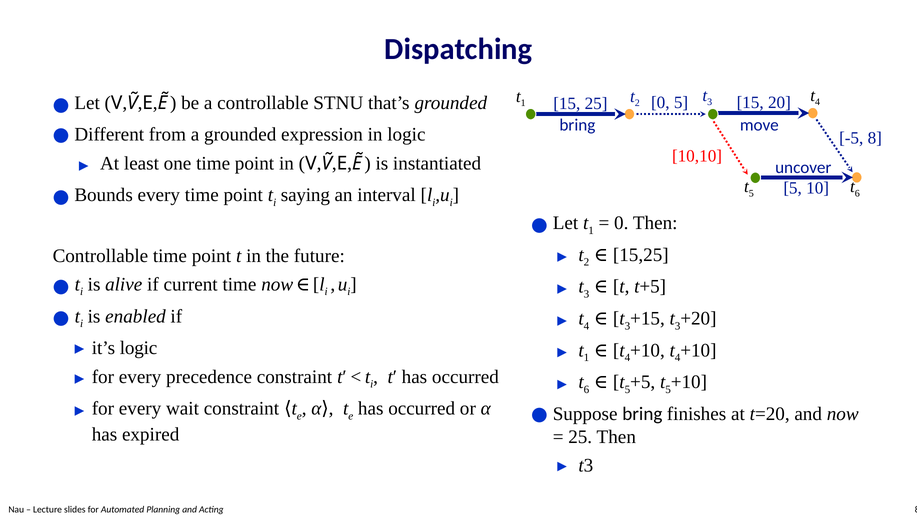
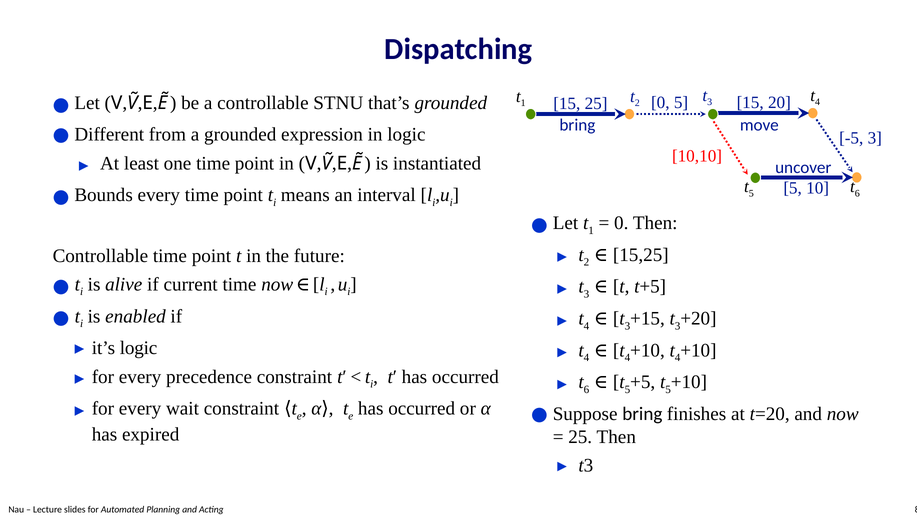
-5 8: 8 -> 3 (875, 138)
saying: saying -> means (305, 195)
1: 1 -> 4 (586, 358)
